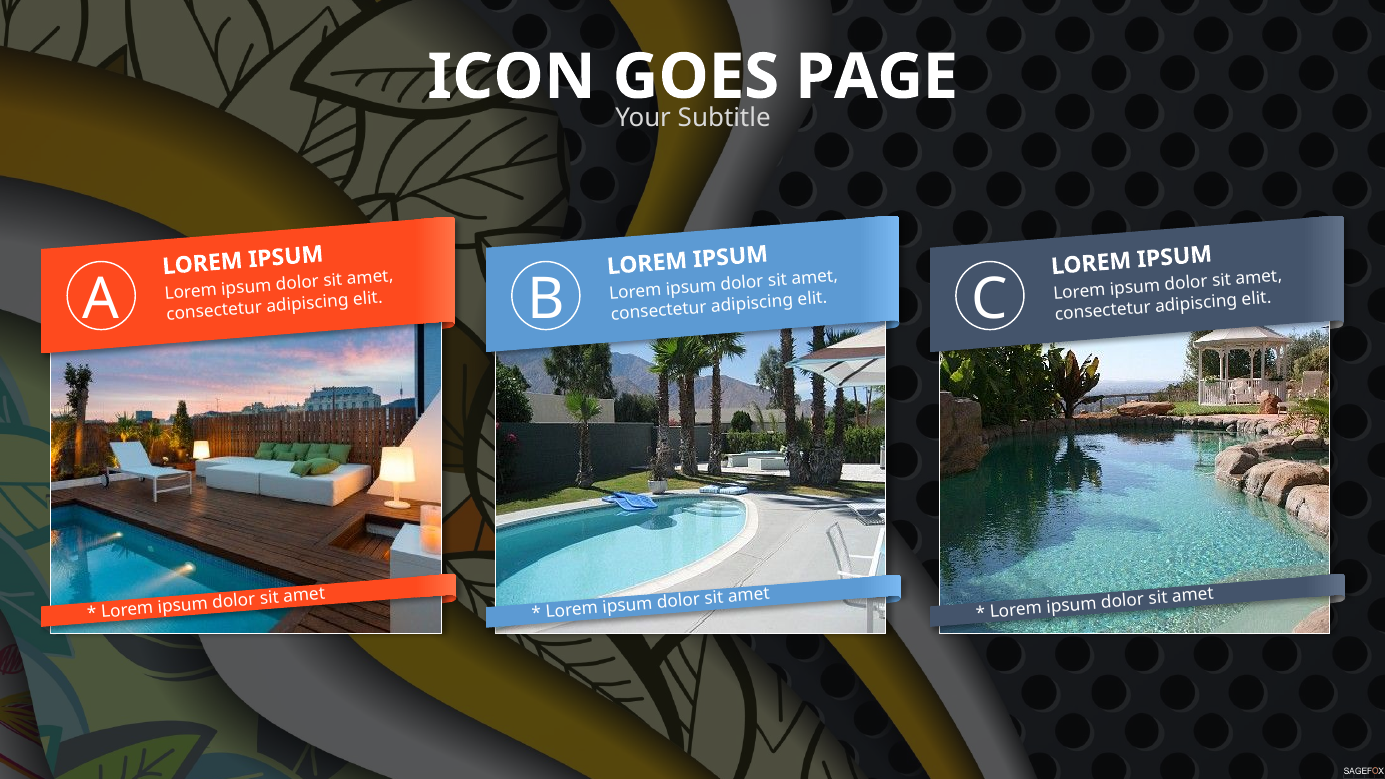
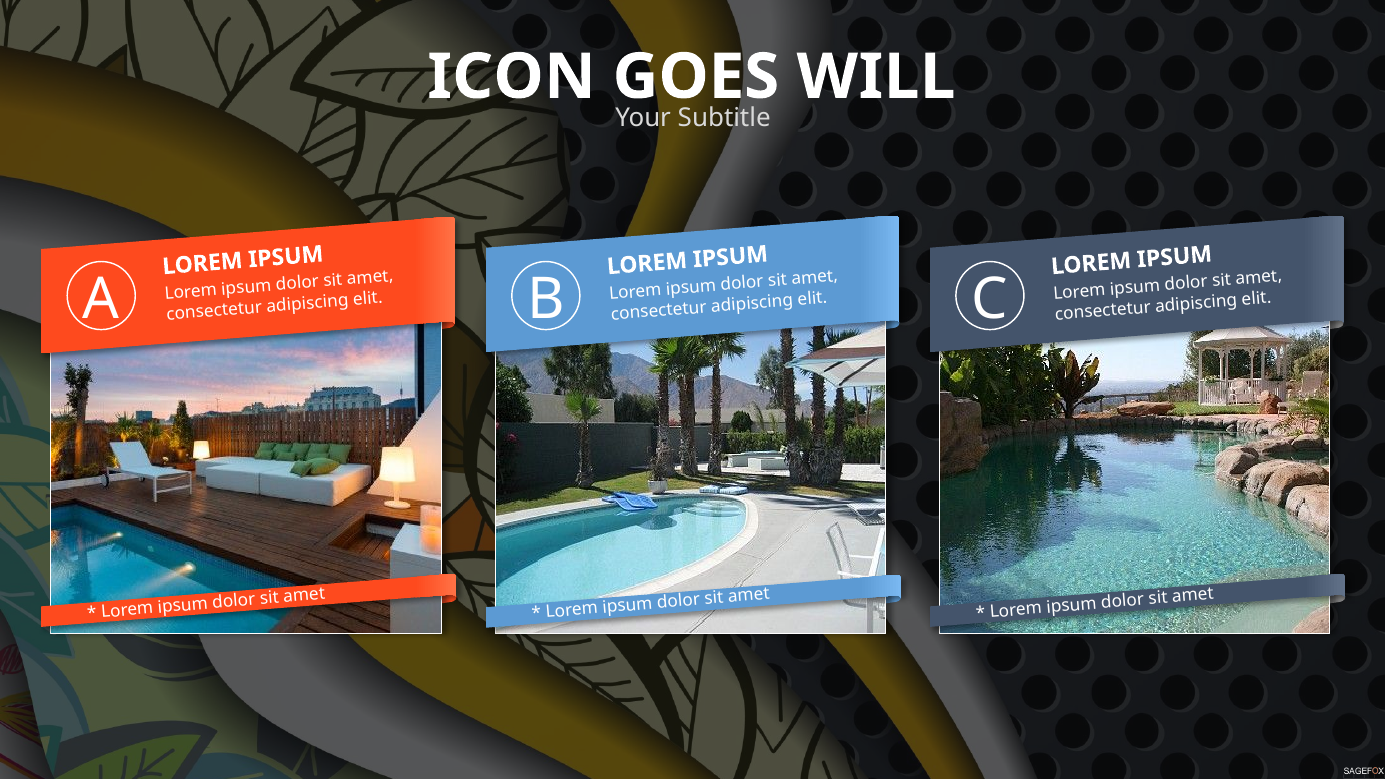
PAGE: PAGE -> WILL (876, 77)
